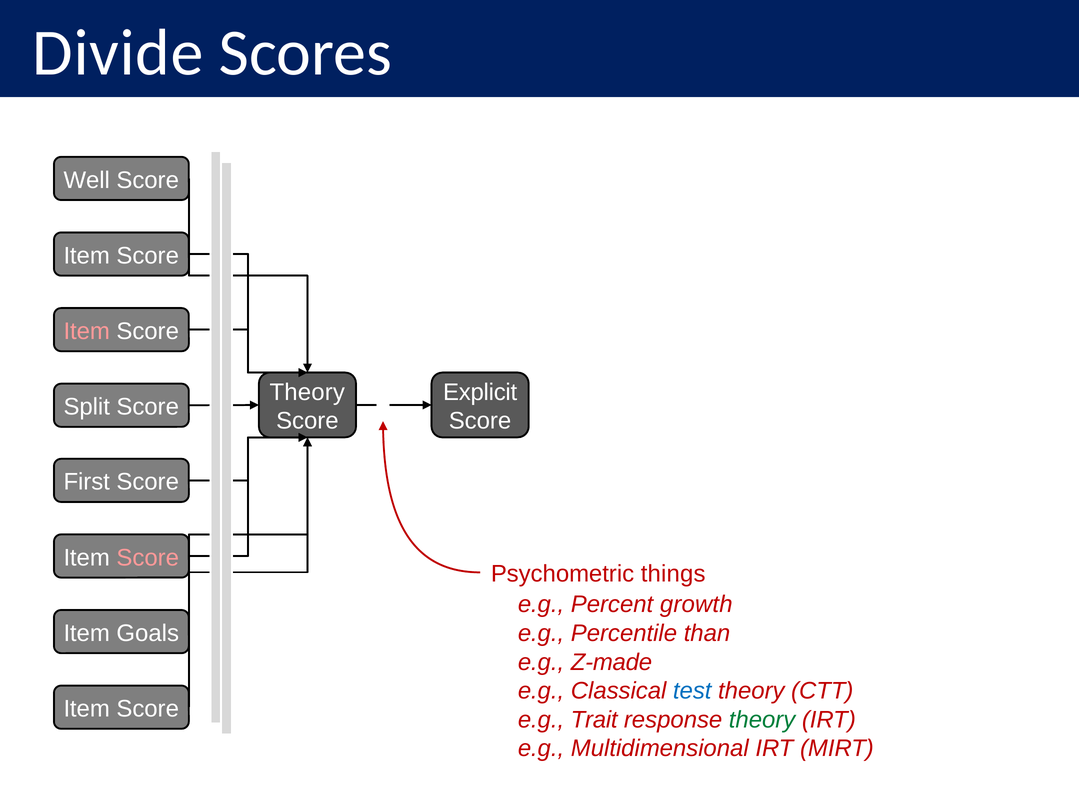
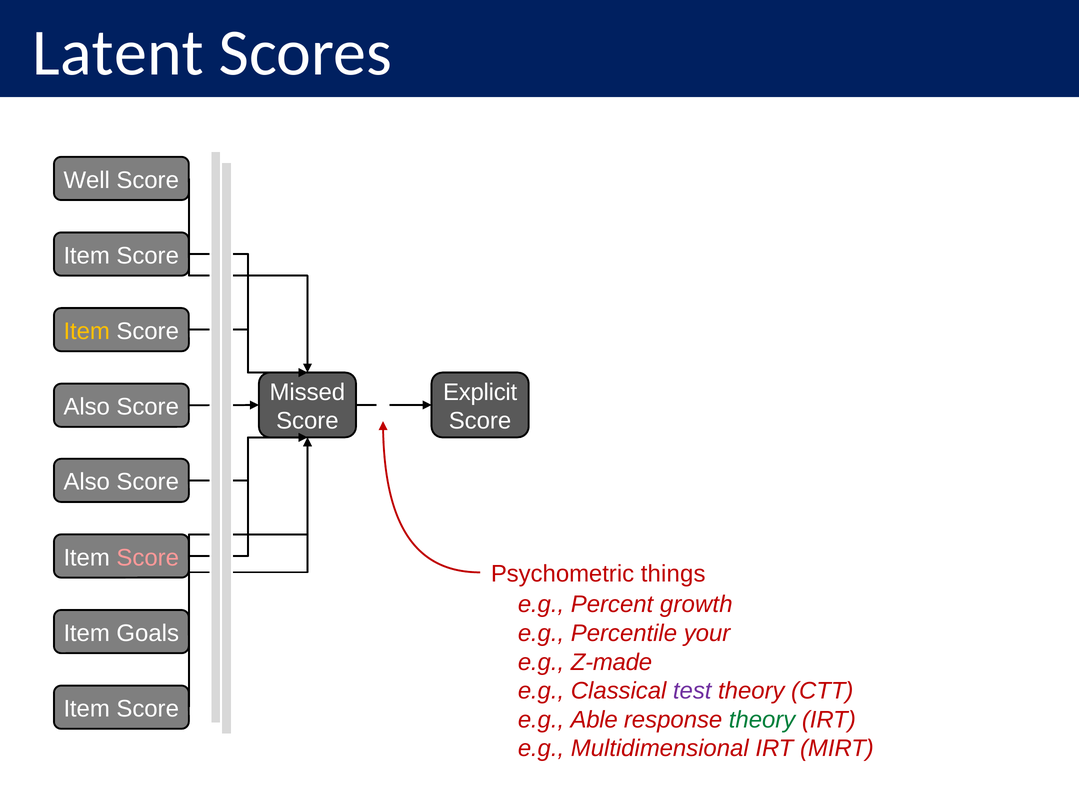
Divide: Divide -> Latent (118, 53)
Item colour: pink -> yellow (87, 331)
Theory: Theory -> Missed (307, 392)
Split: Split -> Also (87, 407)
First: First -> Also (87, 482)
than: than -> your (707, 633)
test colour: blue -> purple (692, 690)
Trait: Trait -> Able (594, 719)
